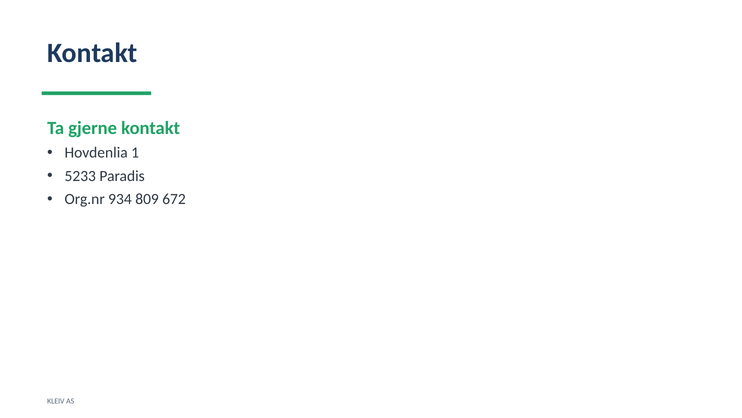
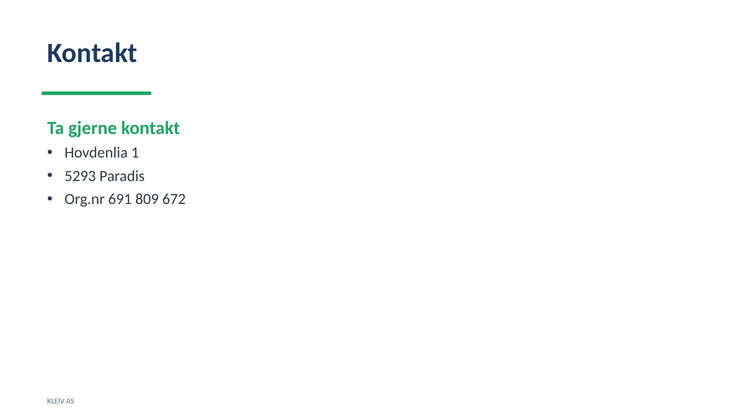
5233: 5233 -> 5293 (80, 176)
934: 934 -> 691 (120, 199)
